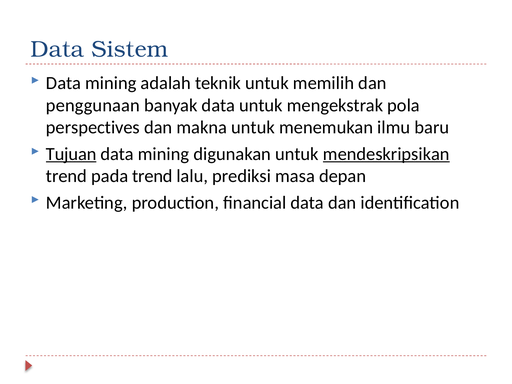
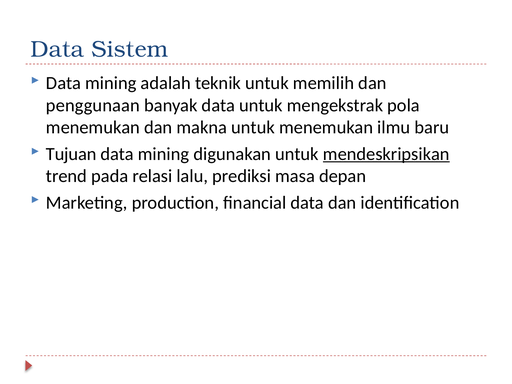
perspectives: perspectives -> menemukan (93, 128)
Tujuan underline: present -> none (71, 154)
pada trend: trend -> relasi (152, 176)
